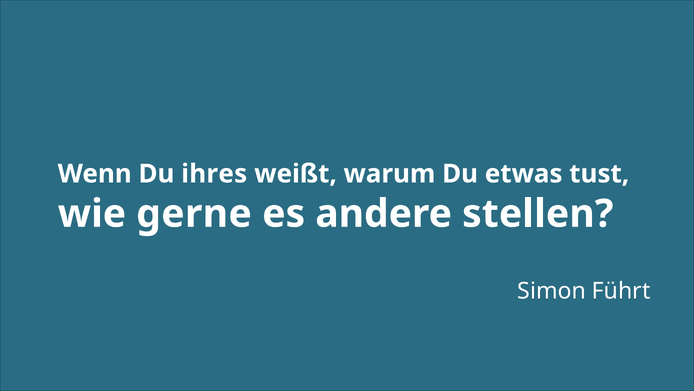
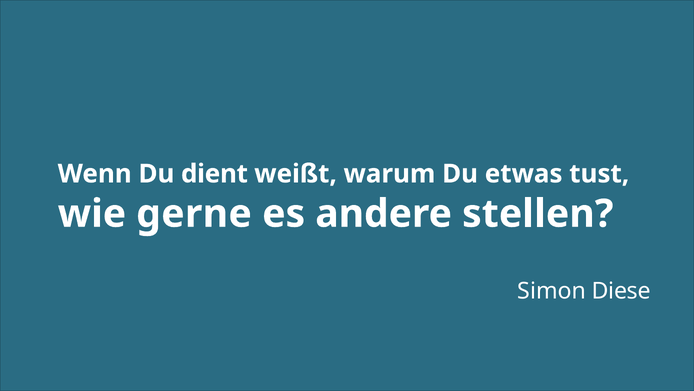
ihres: ihres -> dient (214, 174)
Führt: Führt -> Diese (621, 291)
